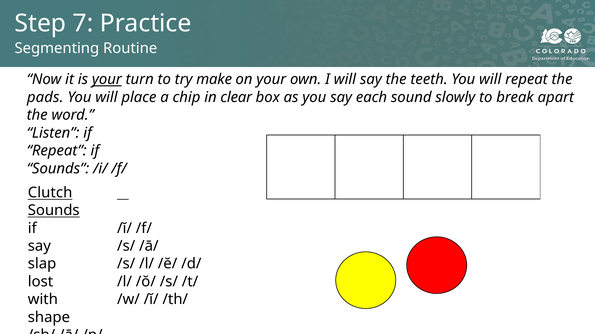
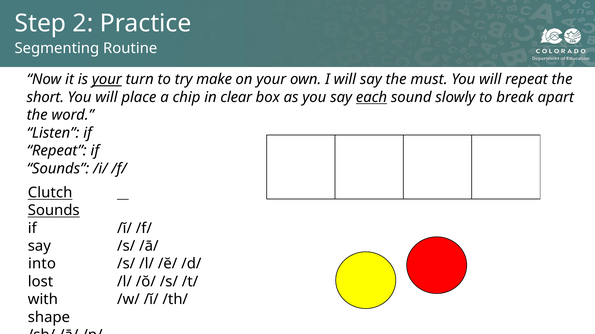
7: 7 -> 2 (83, 23)
teeth: teeth -> must (429, 80)
pads: pads -> short (45, 97)
each underline: none -> present (371, 97)
slap: slap -> into (42, 264)
